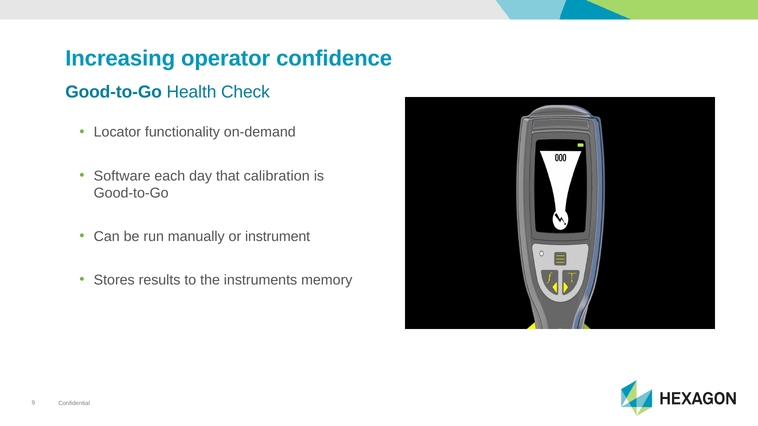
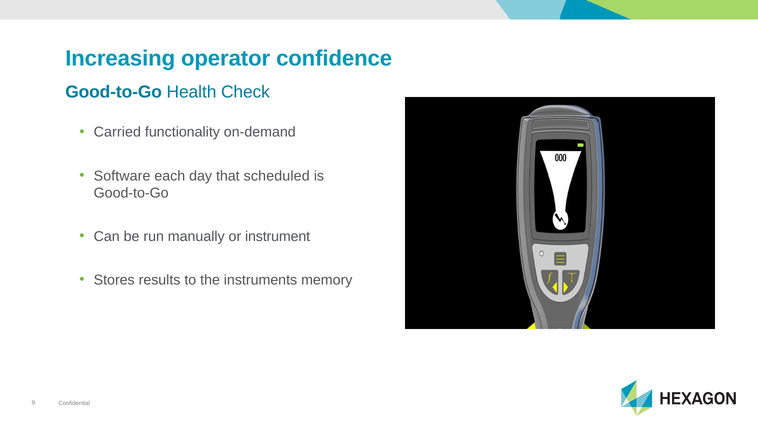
Locator: Locator -> Carried (117, 132)
calibration: calibration -> scheduled (277, 176)
